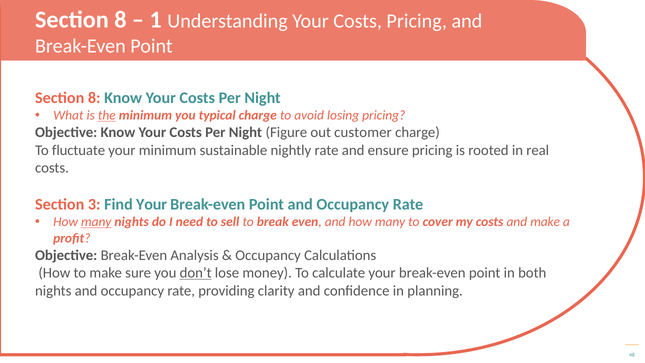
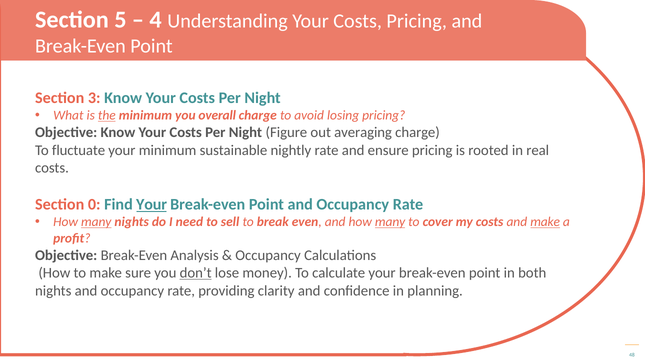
8: 8 -> 5 (120, 20)
1: 1 -> 4 (156, 20)
8: 8 -> 3 (94, 98)
typical: typical -> overall (217, 115)
customer: customer -> averaging (363, 132)
3: 3 -> 0 (94, 204)
Your underline: none -> present (152, 204)
many underline: none -> present (390, 222)
make underline: none -> present (545, 222)
